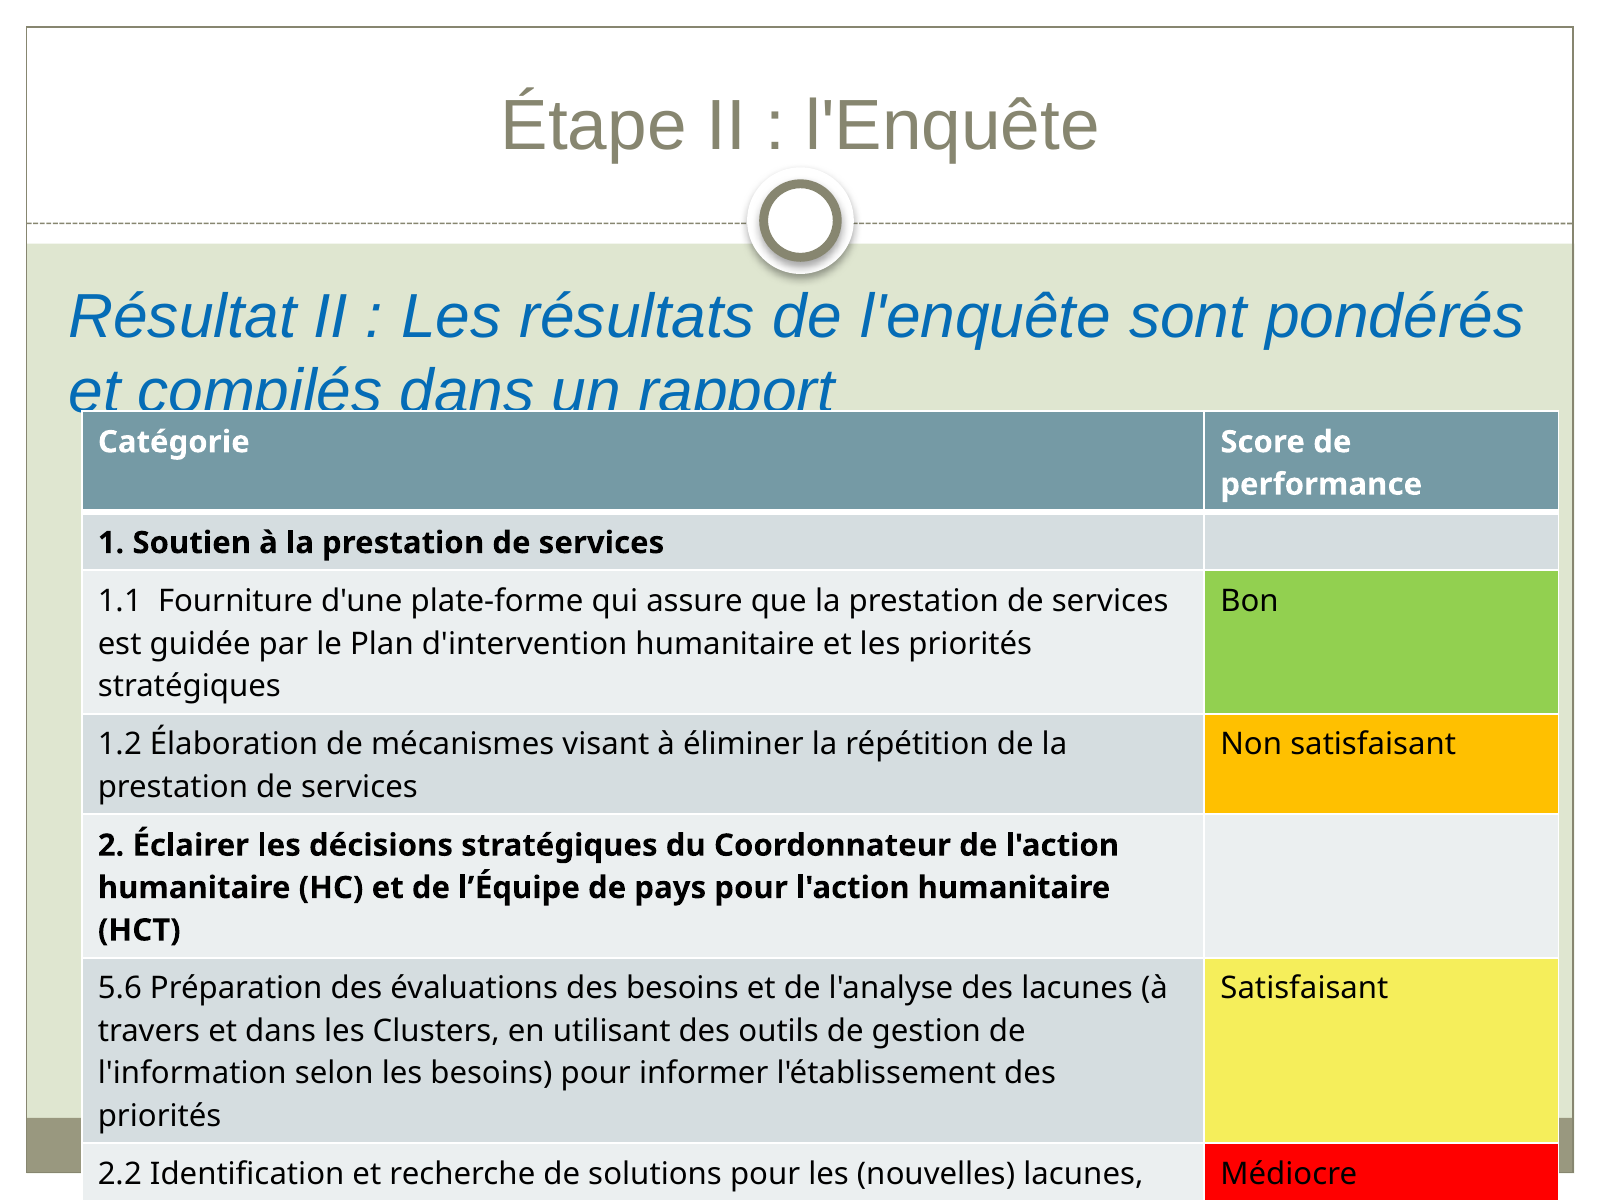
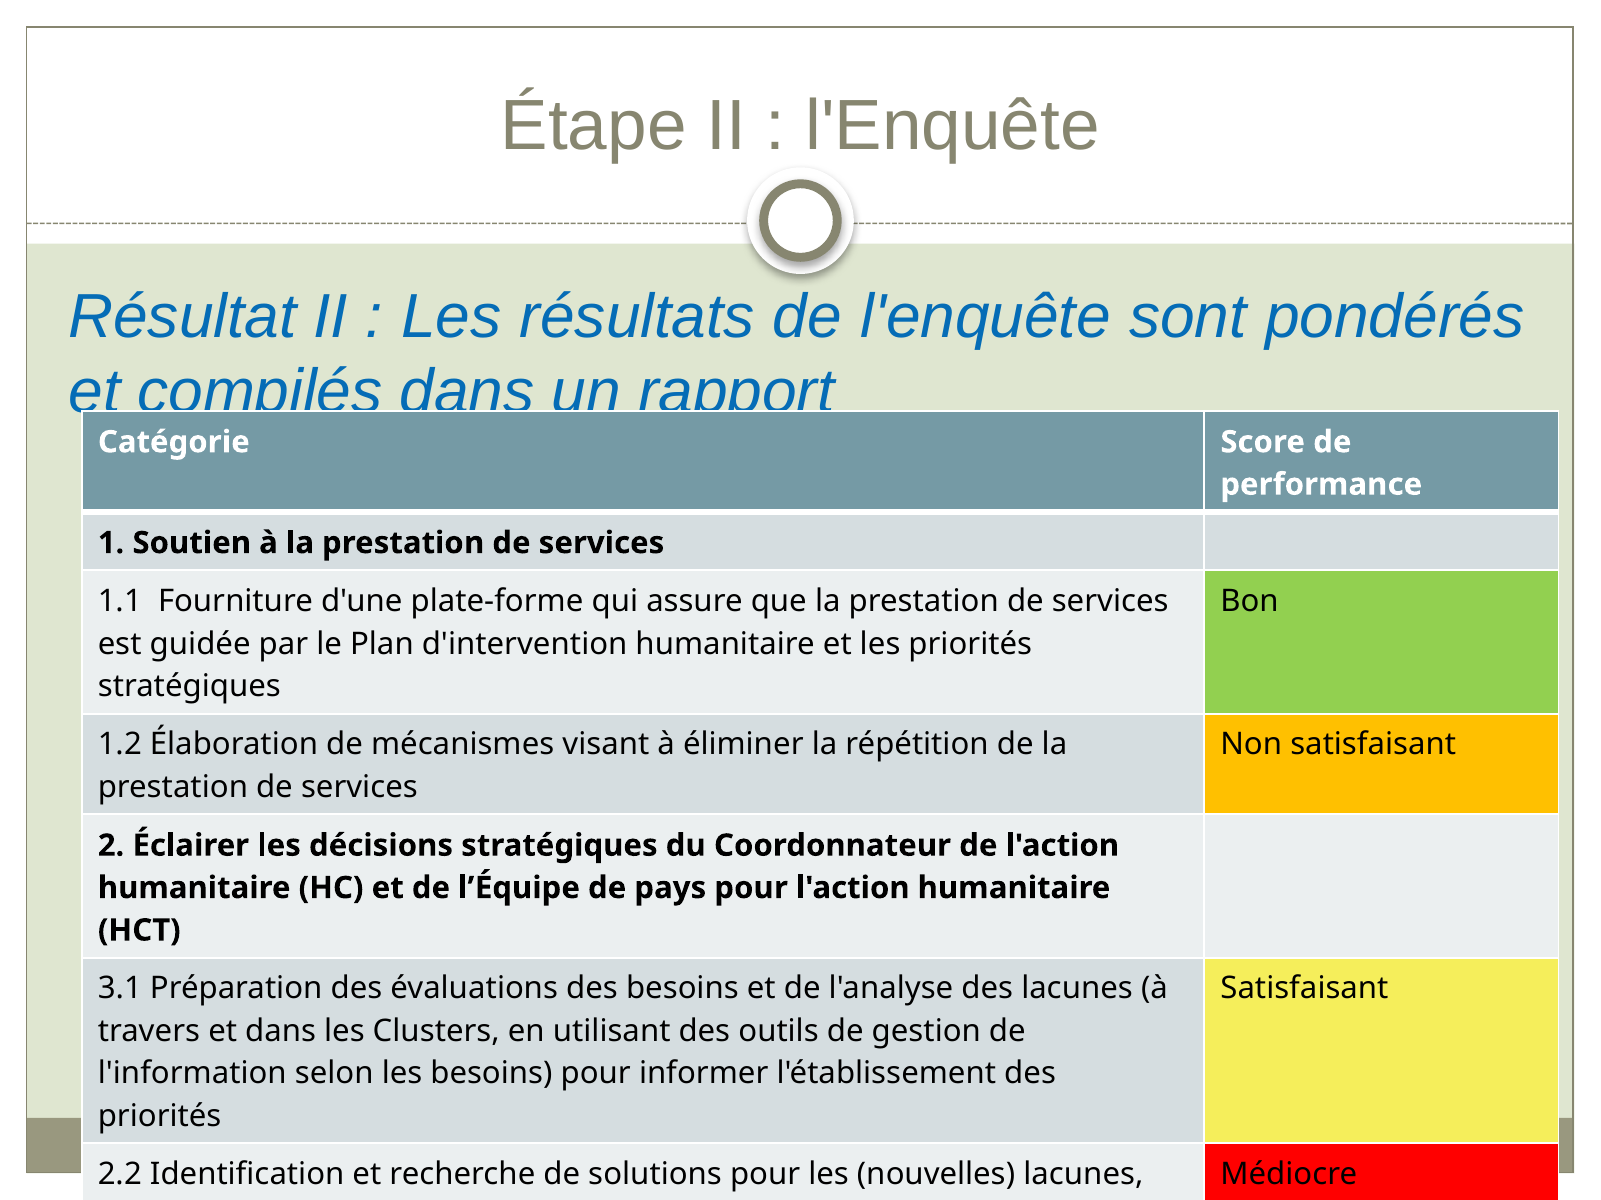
5.6: 5.6 -> 3.1 (120, 989)
